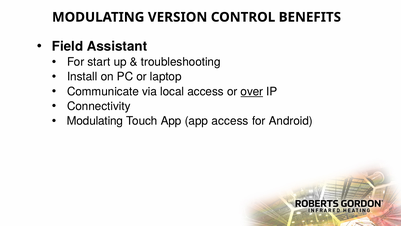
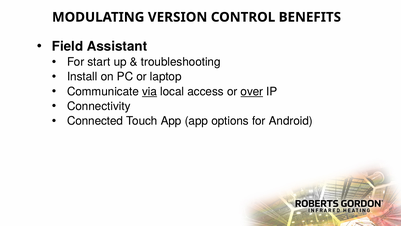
via underline: none -> present (150, 91)
Modulating: Modulating -> Connected (95, 121)
app access: access -> options (230, 121)
